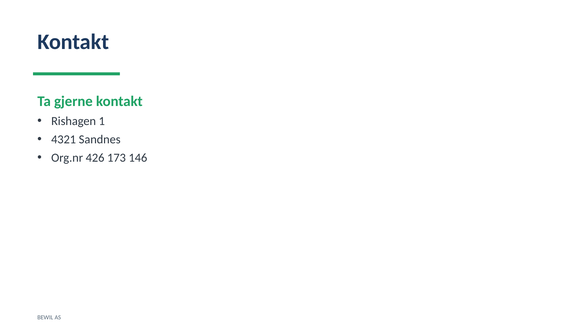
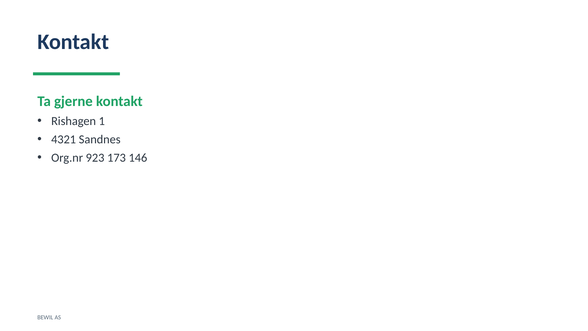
426: 426 -> 923 (95, 158)
